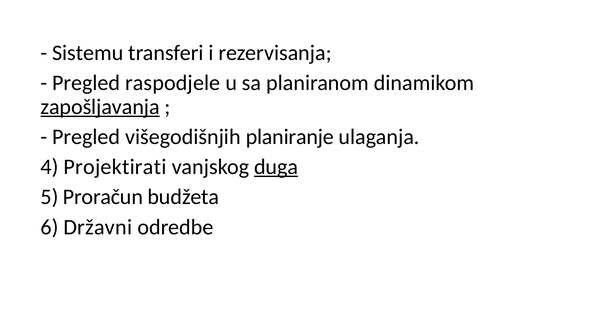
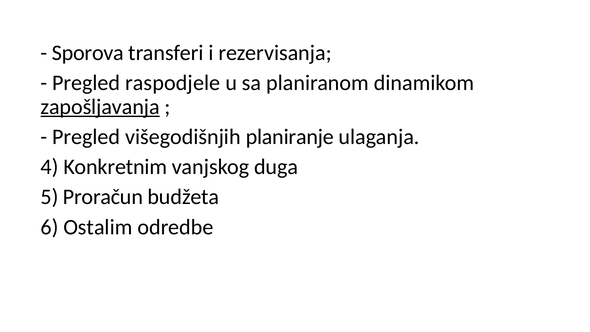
Sistemu: Sistemu -> Sporova (88, 53)
Projektirati: Projektirati -> Konkretnim (115, 167)
duga underline: present -> none (276, 167)
Državni: Državni -> Ostalim (98, 227)
